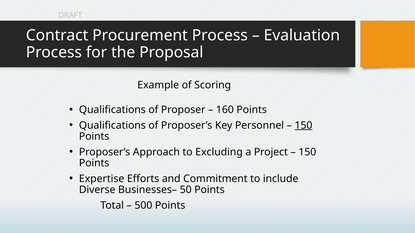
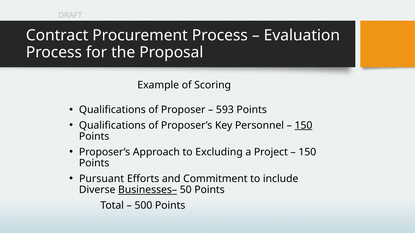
160: 160 -> 593 (225, 110)
Expertise: Expertise -> Pursuant (102, 179)
Businesses– underline: none -> present (148, 190)
